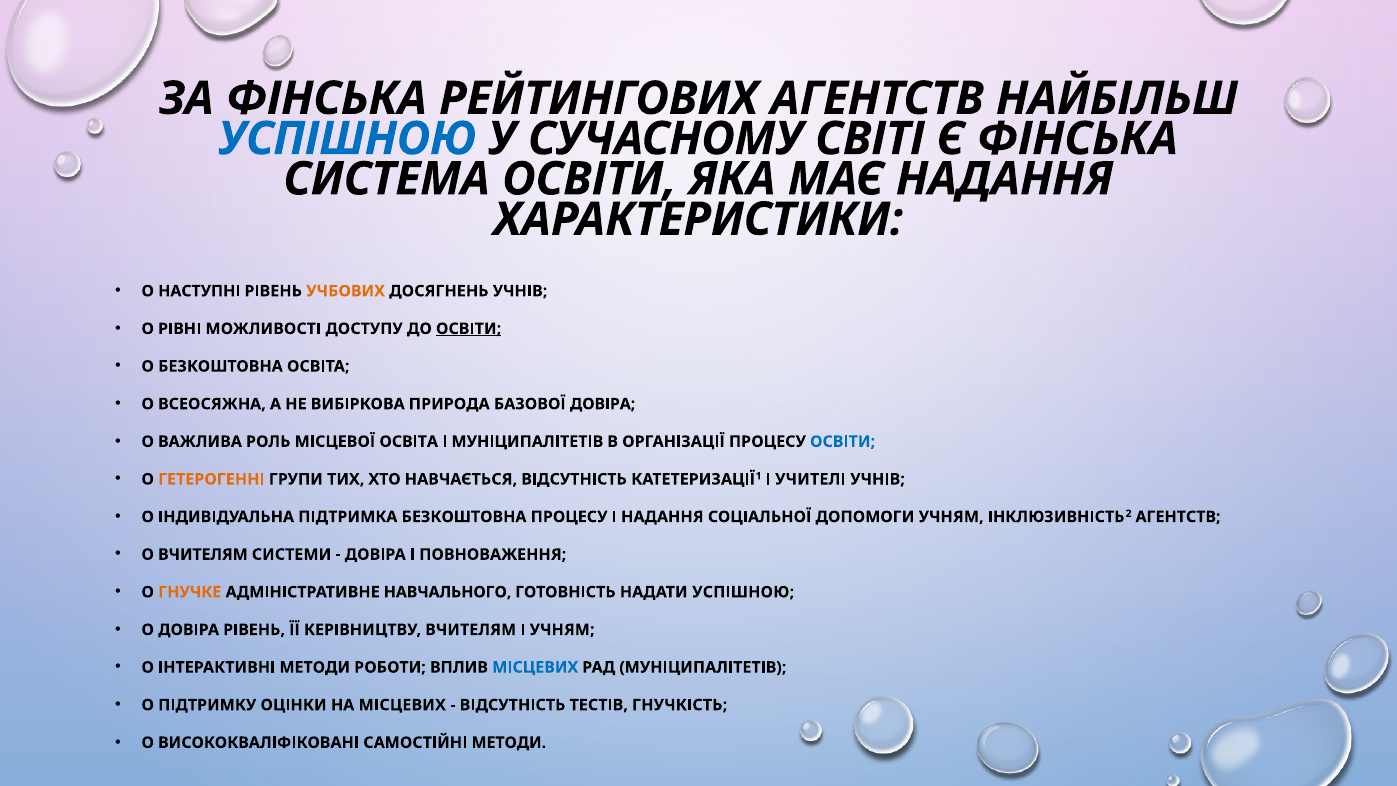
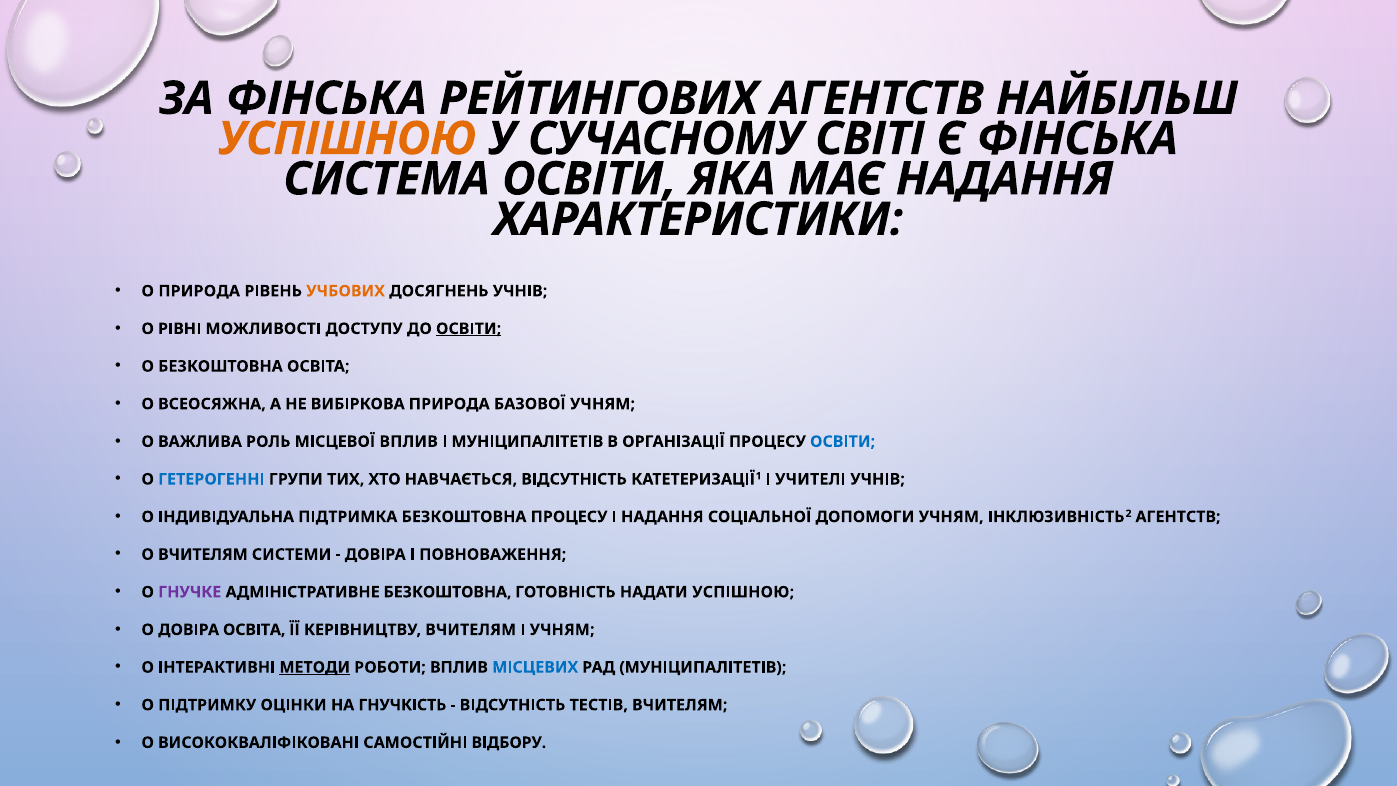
УСПІШНОЮ colour: blue -> orange (347, 139)
O НАСТУПНІ: НАСТУПНІ -> ПРИРОДА (199, 291)
БАЗОВОЇ ДОВІРА: ДОВІРА -> УЧНЯМ (602, 404)
МІСЦЕВОЇ ОСВІТА: ОСВІТА -> ВПЛИВ (409, 441)
ГЕТЕРОГЕННІ colour: orange -> blue (211, 479)
ГНУЧКЕ colour: orange -> purple (190, 592)
АДМІНІСТРАТИВНЕ НАВЧАЛЬНОГО: НАВЧАЛЬНОГО -> БЕЗКОШТОВНА (447, 592)
ДОВІРА РІВЕНЬ: РІВЕНЬ -> ОСВІТА (254, 630)
МЕТОДИ underline: none -> present (315, 667)
НА МІСЦЕВИХ: МІСЦЕВИХ -> ГНУЧКІСТЬ (402, 705)
ТЕСТІВ ГНУЧКІСТЬ: ГНУЧКІСТЬ -> ВЧИТЕЛЯМ (680, 705)
САМОСТІЙНІ МЕТОДИ: МЕТОДИ -> ВІДБОРУ (509, 742)
